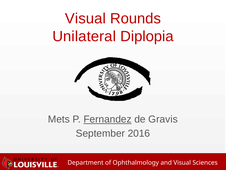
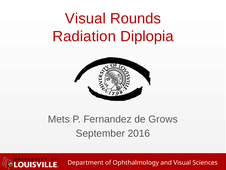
Unilateral: Unilateral -> Radiation (84, 36)
Fernandez underline: present -> none (108, 119)
Gravis: Gravis -> Grows (163, 119)
